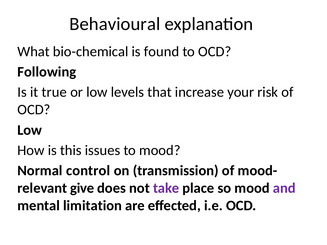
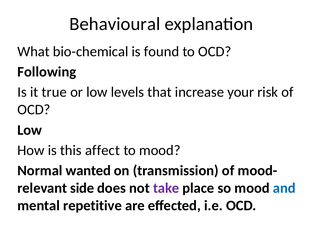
issues: issues -> affect (102, 150)
control: control -> wanted (88, 171)
give: give -> side (82, 188)
and colour: purple -> blue (284, 188)
limitation: limitation -> repetitive (93, 206)
